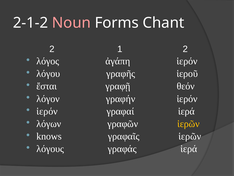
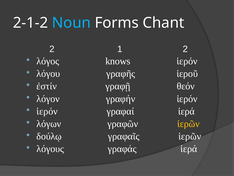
Noun colour: pink -> light blue (71, 23)
ἀγάπη: ἀγάπη -> knows (118, 61)
ἔσται: ἔσται -> ἐστίν (47, 86)
knows: knows -> δούλῳ (49, 136)
